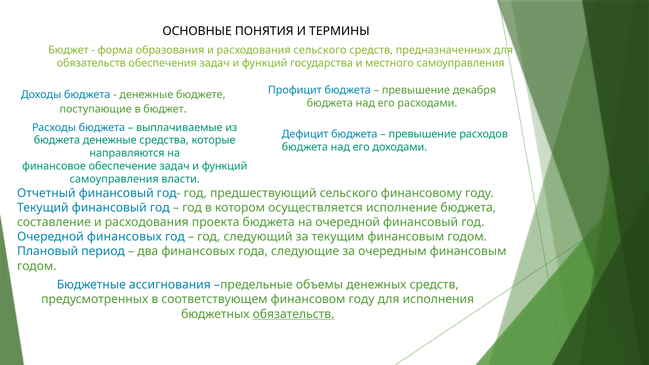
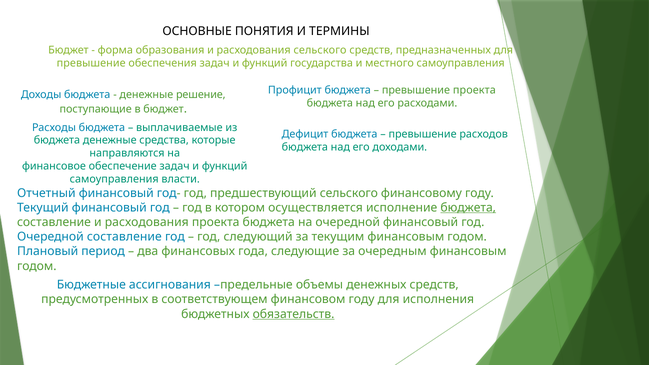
обязательств: обязательств -> превышение (91, 63)
превышение декабря: декабря -> проекта (474, 90)
бюджете: бюджете -> решение (201, 95)
бюджета underline: none -> present (468, 208)
Очередной финансовых: финансовых -> составление (124, 237)
